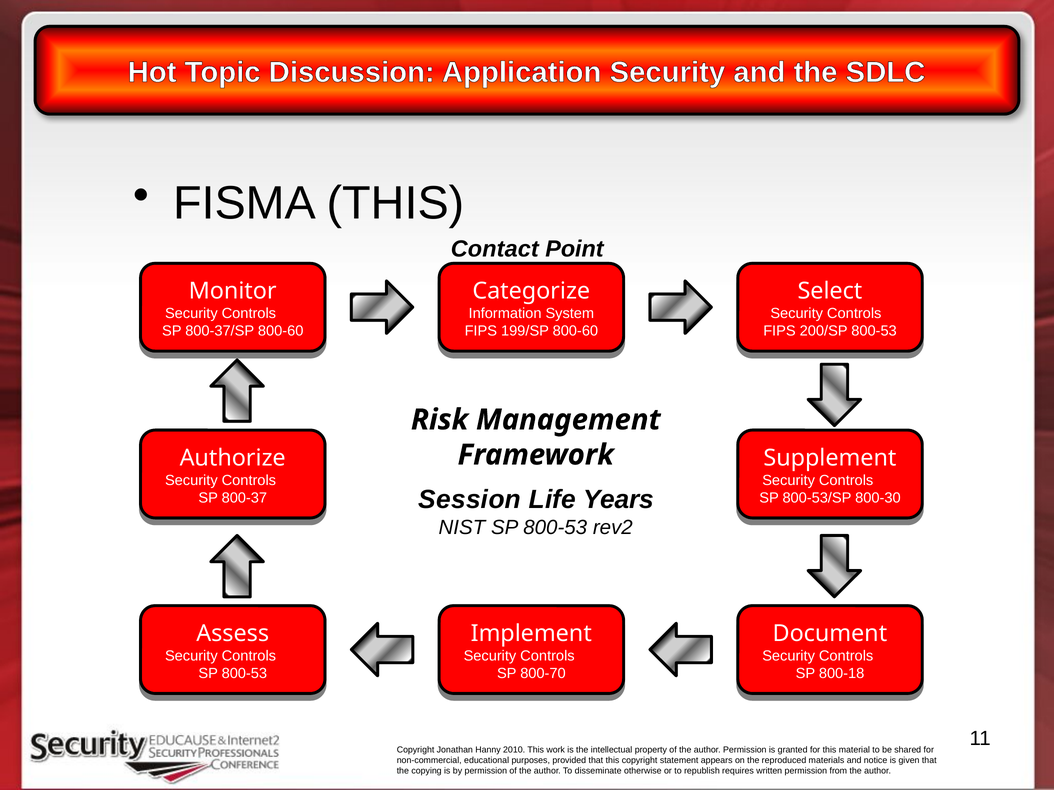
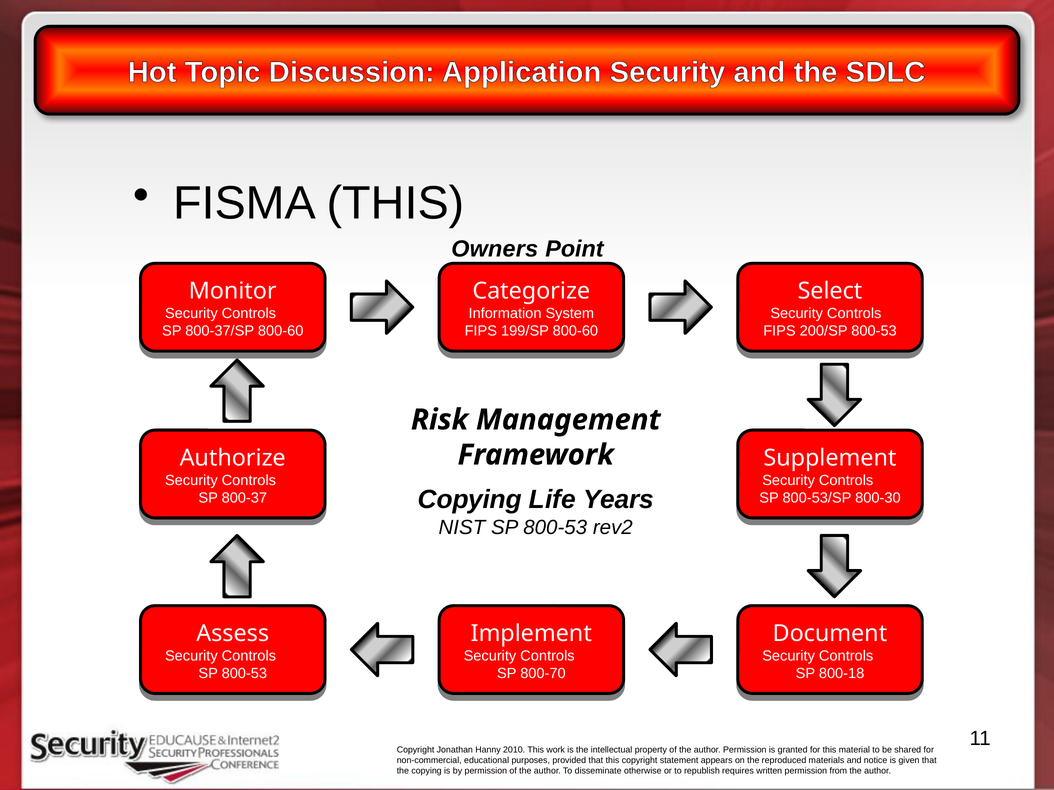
Contact: Contact -> Owners (495, 249)
Session: Session -> Copying (470, 500)
